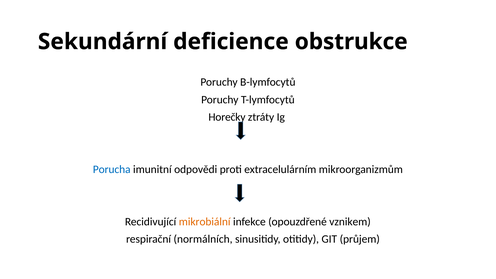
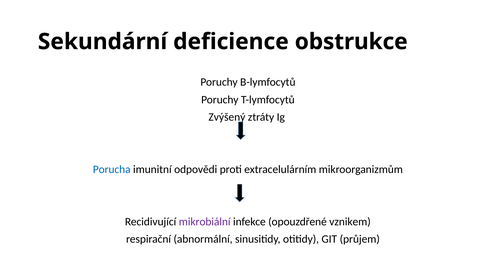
Horečky: Horečky -> Zvýšený (227, 117)
mikrobiální colour: orange -> purple (205, 222)
normálních: normálních -> abnormální (203, 239)
